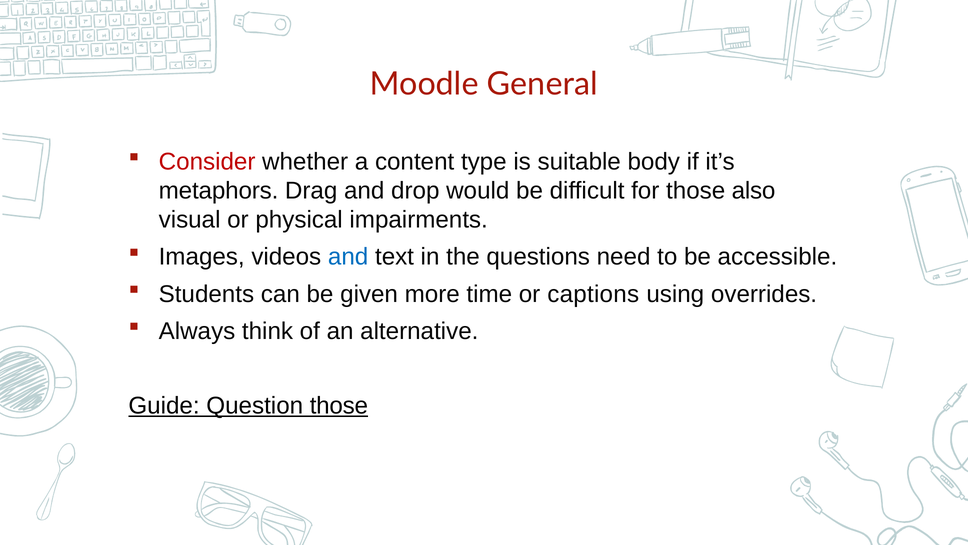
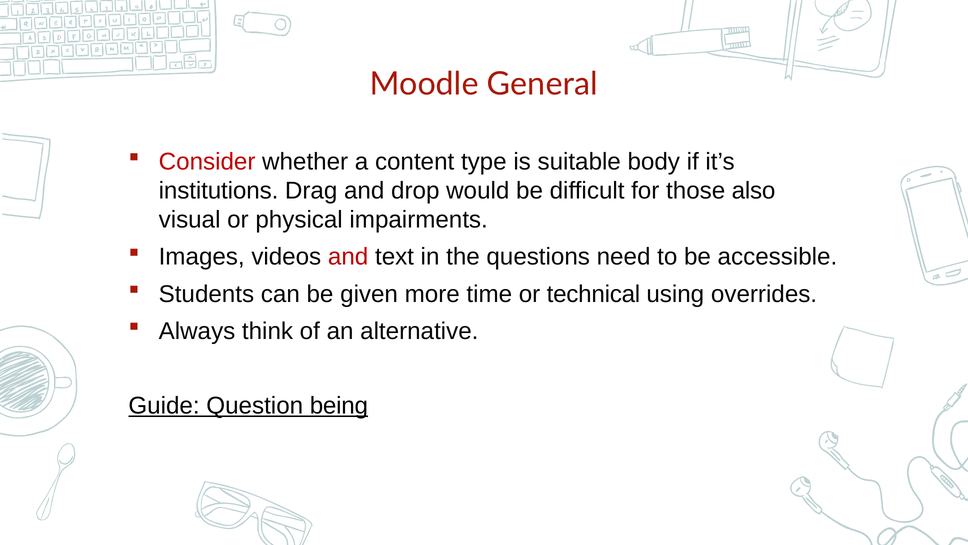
metaphors: metaphors -> institutions (219, 191)
and colour: blue -> red (348, 257)
captions: captions -> technical (593, 294)
Question those: those -> being (339, 405)
